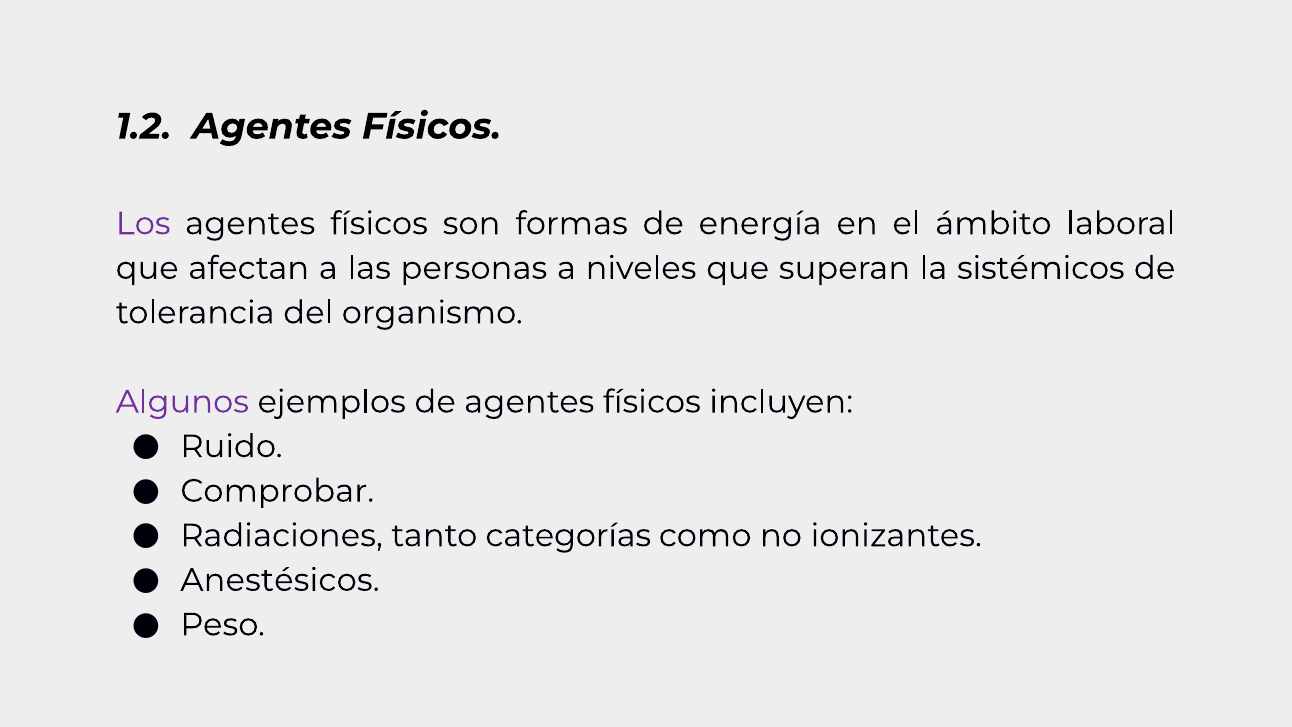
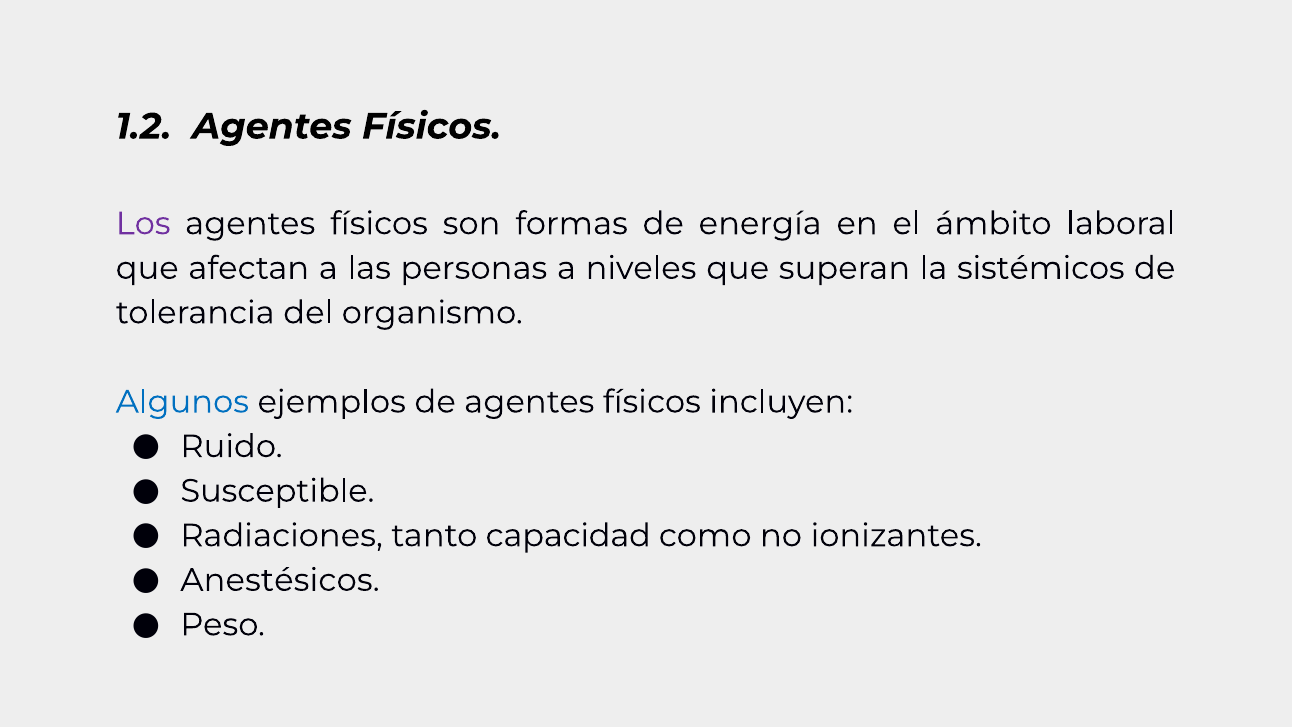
Algunos colour: purple -> blue (182, 402)
Comprobar: Comprobar -> Susceptible (277, 491)
categorías: categorías -> capacidad (568, 535)
